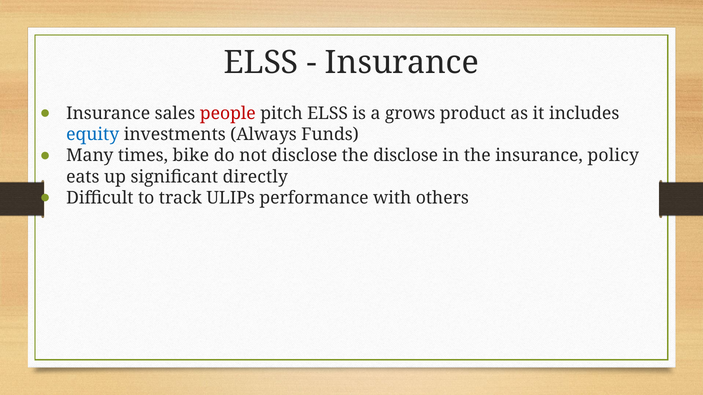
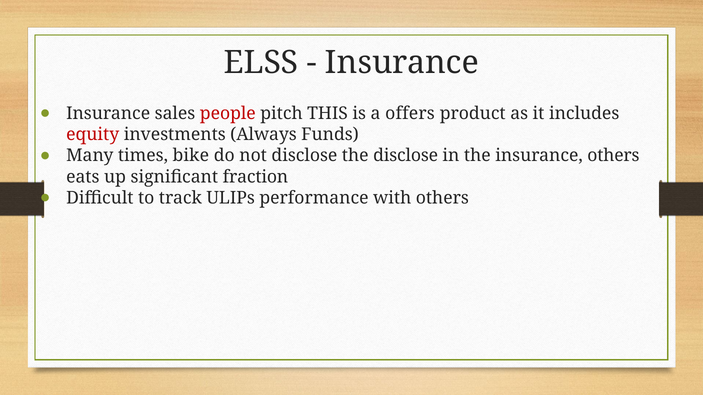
pitch ELSS: ELSS -> THIS (328, 114)
grows: grows -> offers (410, 114)
equity colour: blue -> red (93, 135)
insurance policy: policy -> others (613, 156)
directly: directly -> fraction (255, 177)
